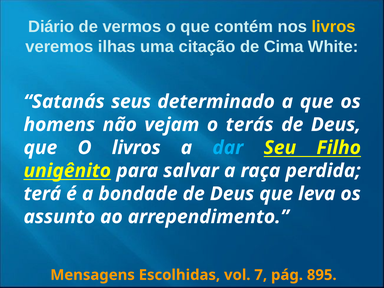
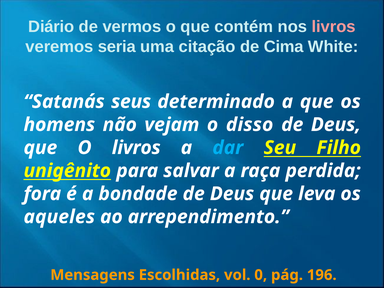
livros colour: yellow -> pink (334, 27)
ilhas: ilhas -> seria (117, 47)
terás: terás -> disso (250, 125)
terá: terá -> fora (42, 194)
assunto: assunto -> aqueles (59, 217)
7: 7 -> 0 (261, 275)
895: 895 -> 196 (322, 275)
